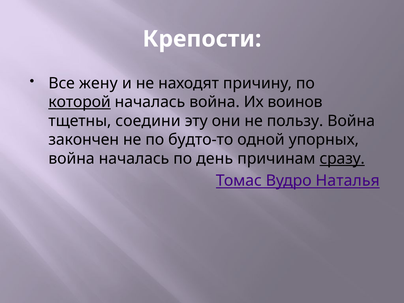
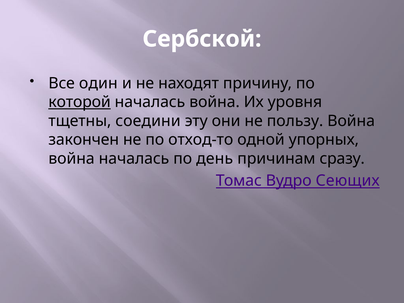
Крепости: Крепости -> Сербской (202, 39)
жену: жену -> один (98, 83)
воинов: воинов -> уровня (295, 102)
будто-то: будто-то -> отход-то (201, 140)
сразу underline: present -> none (342, 159)
Наталья: Наталья -> Сеющих (348, 181)
